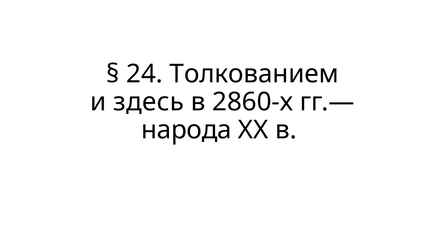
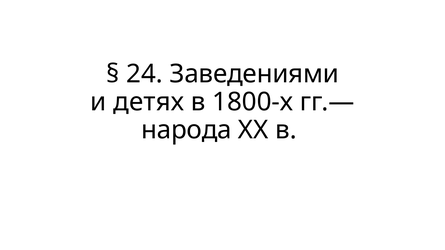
Толкованием: Толкованием -> Заведениями (254, 74)
здесь: здесь -> детях (149, 102)
2860-х: 2860-х -> 1800-х (253, 102)
